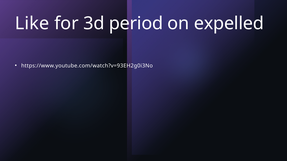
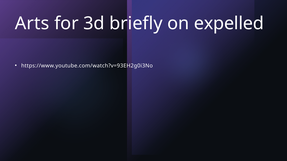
Like: Like -> Arts (32, 23)
period: period -> briefly (136, 23)
